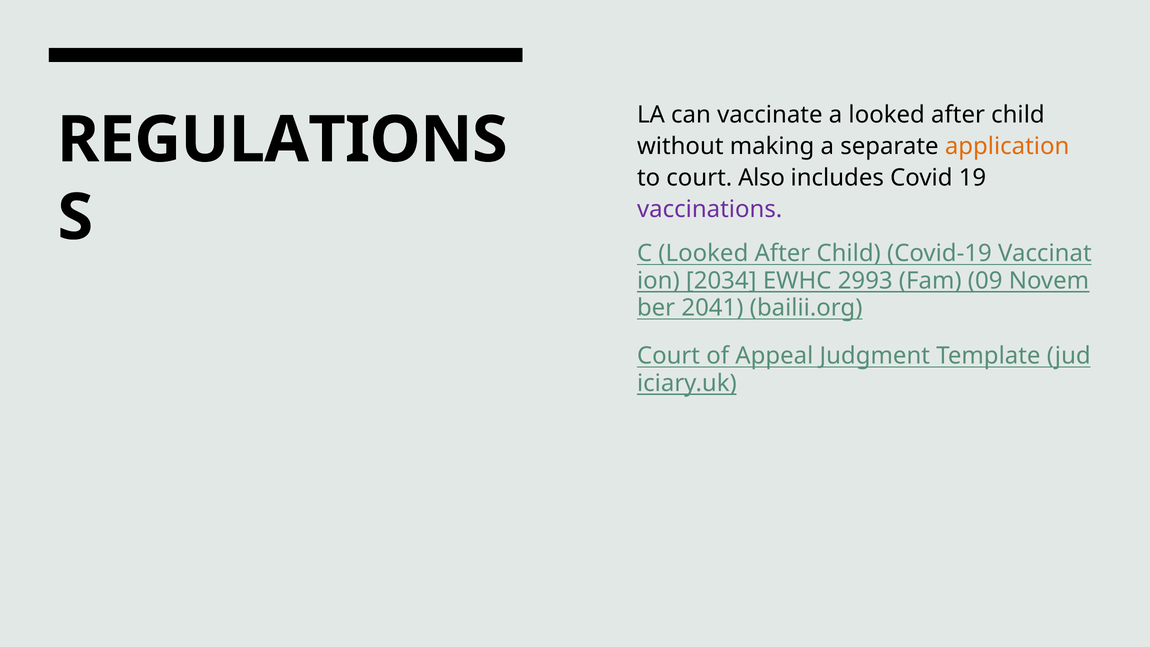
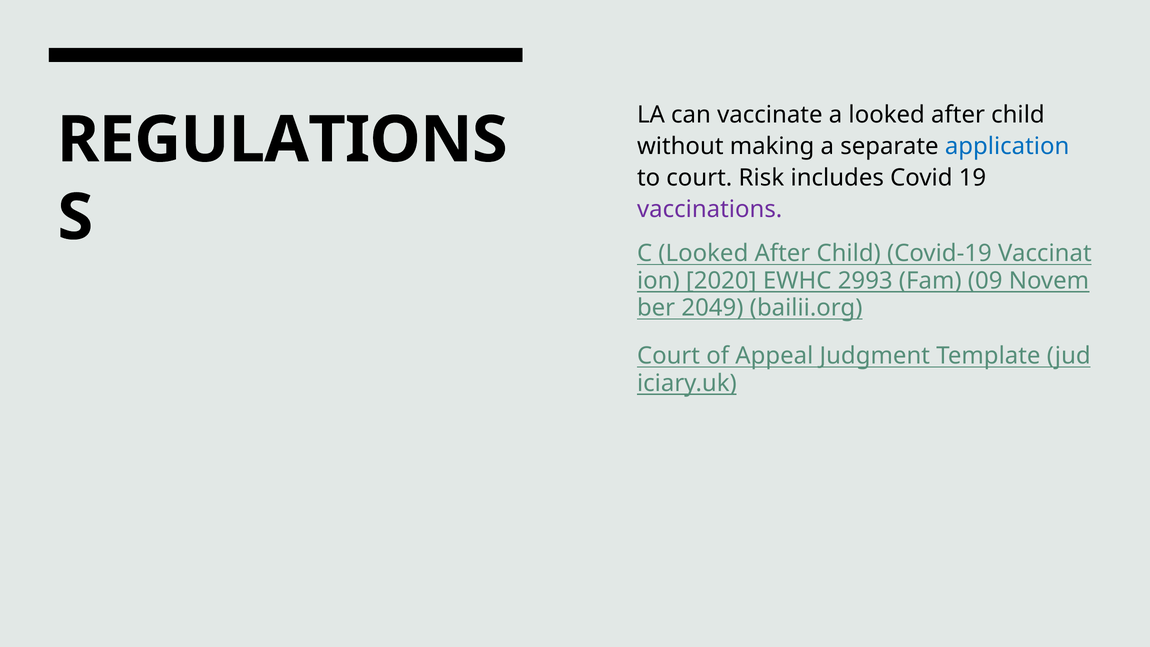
application colour: orange -> blue (1007, 146)
Also: Also -> Risk (761, 178)
2034: 2034 -> 2020 (721, 281)
2041: 2041 -> 2049 (712, 308)
